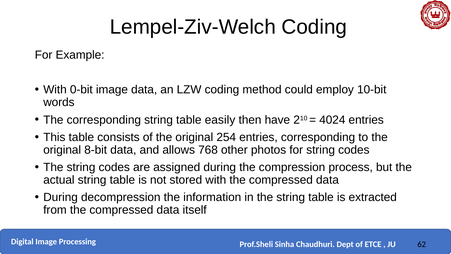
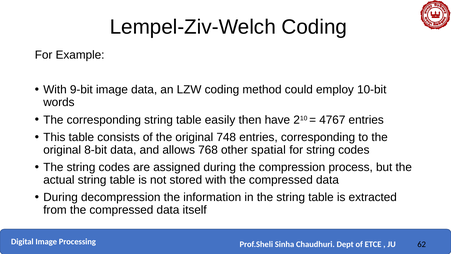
0-bit: 0-bit -> 9-bit (81, 90)
4024: 4024 -> 4767 (332, 120)
254: 254 -> 748 (226, 137)
photos: photos -> spatial (268, 150)
